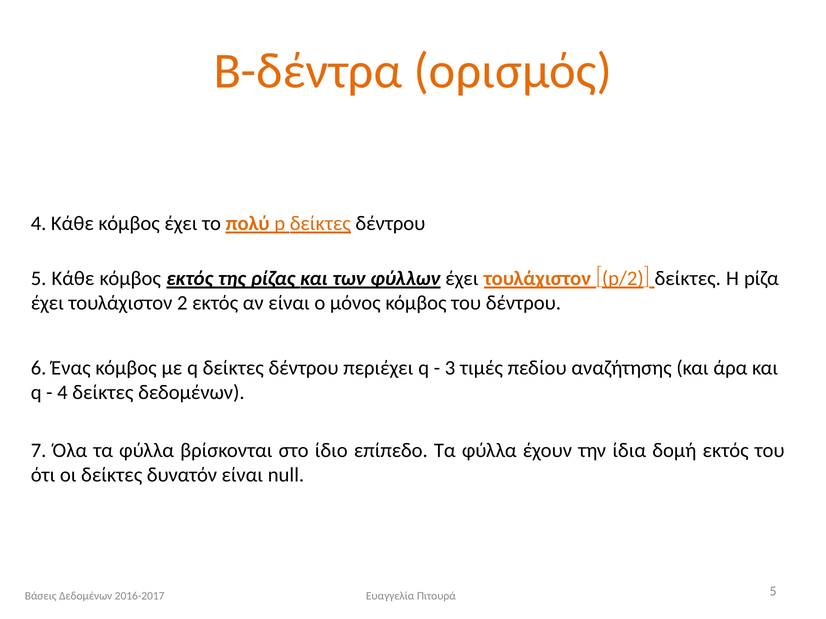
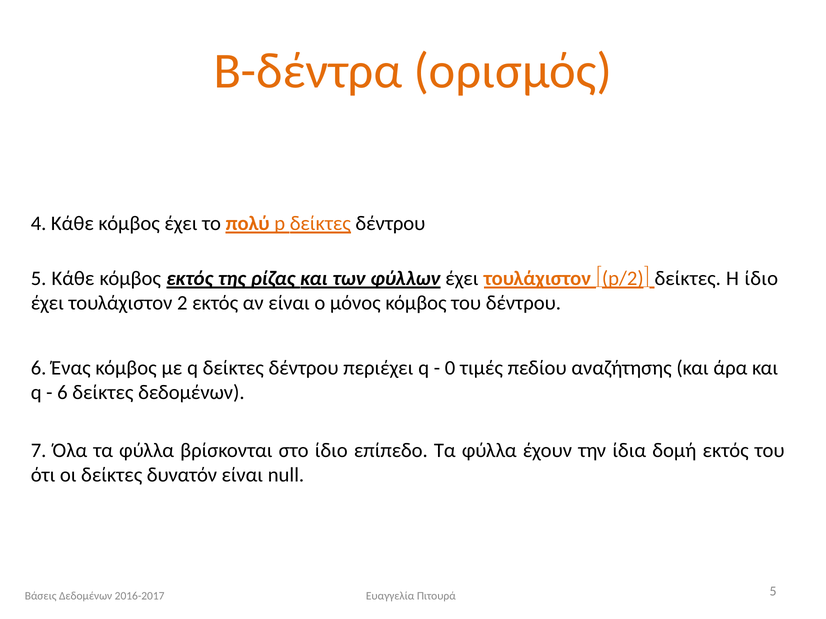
Η pίζα: pίζα -> ίδιο (761, 279)
3: 3 -> 0 (450, 368)
4: 4 -> 6 (62, 393)
